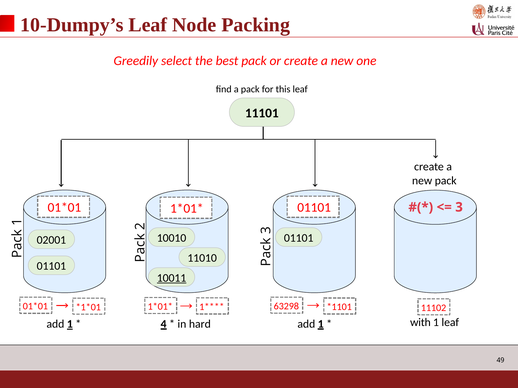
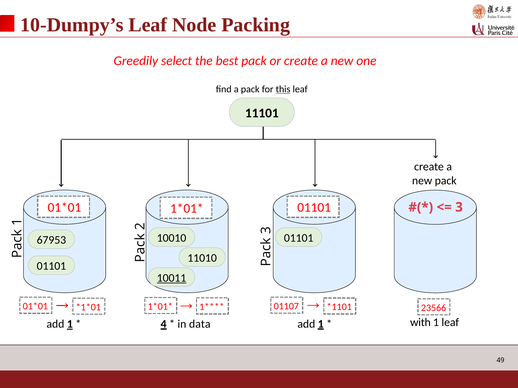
this underline: none -> present (283, 89)
02001: 02001 -> 67953 (51, 240)
63298: 63298 -> 01107 (286, 307)
11102: 11102 -> 23566 (434, 308)
hard: hard -> data (200, 324)
